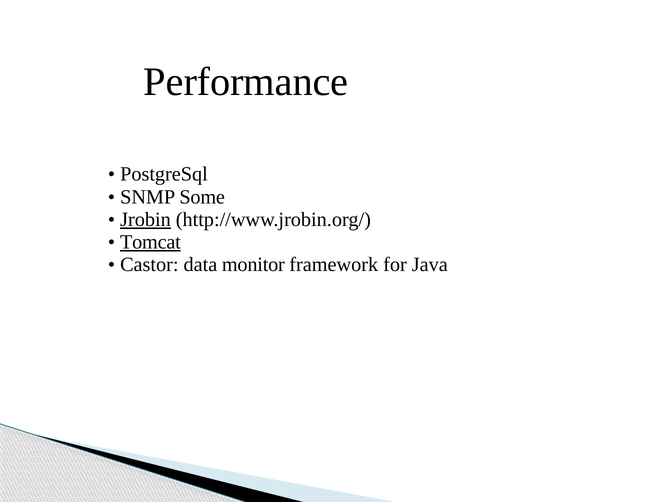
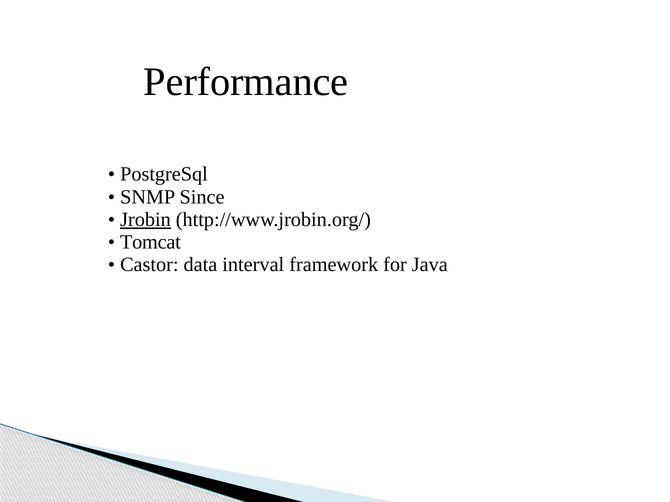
Some: Some -> Since (202, 197)
Tomcat underline: present -> none (150, 242)
monitor: monitor -> interval (253, 265)
